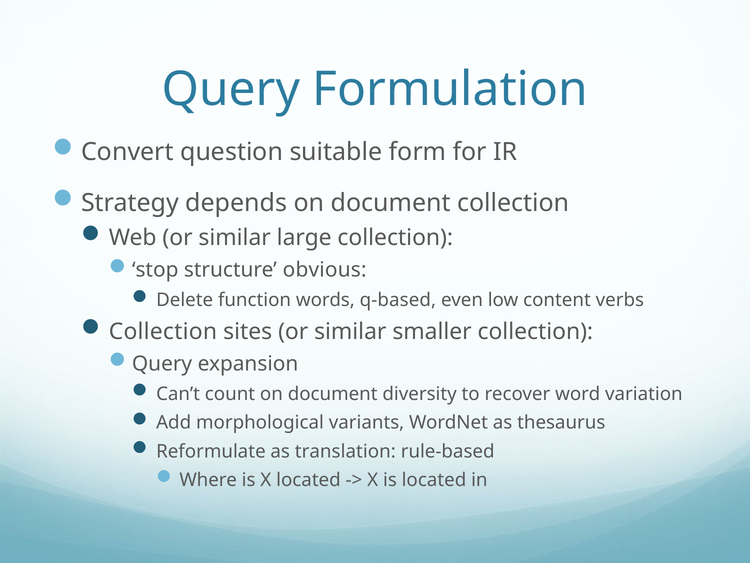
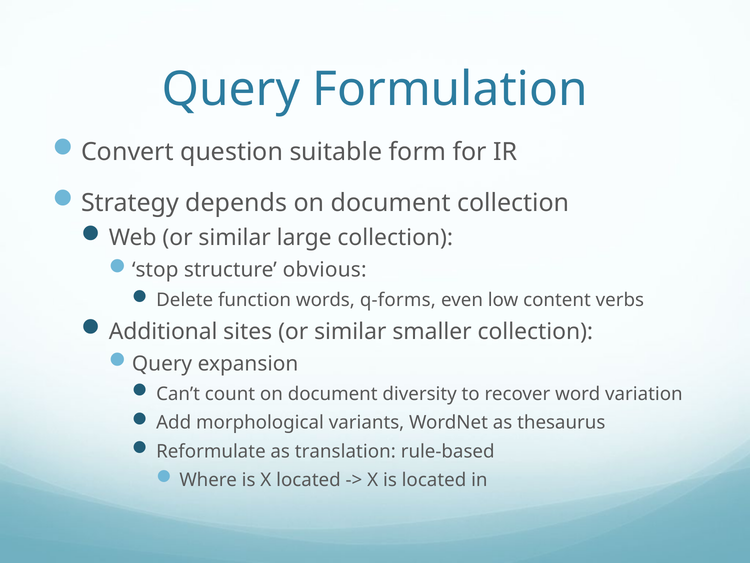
q-based: q-based -> q-forms (398, 300)
Collection: Collection -> Additional (163, 331)
